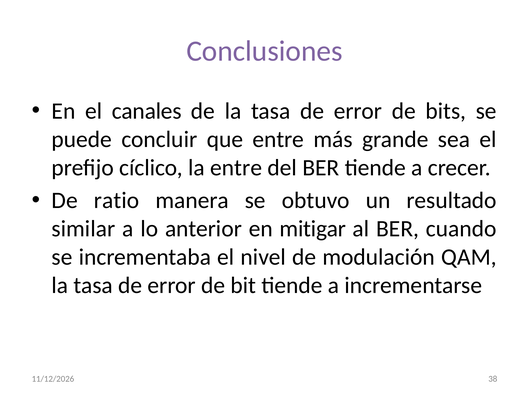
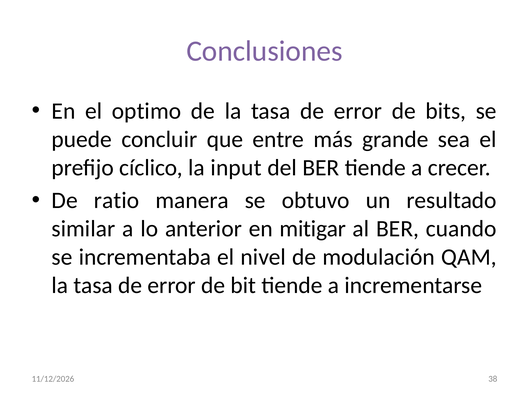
canales: canales -> optimo (147, 111)
la entre: entre -> input (236, 167)
